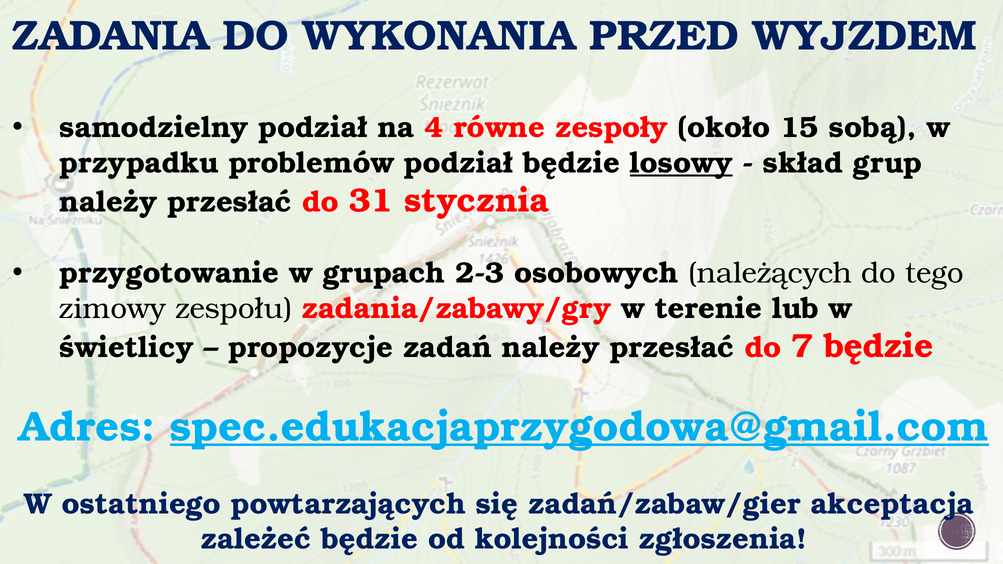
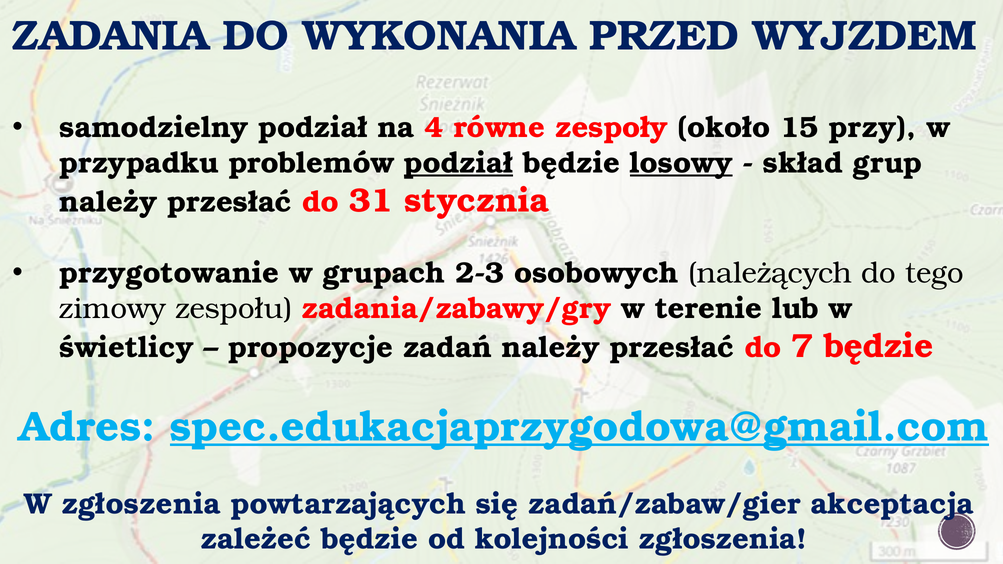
sobą: sobą -> przy (873, 128)
podział underline: none -> present (459, 163)
W ostatniego: ostatniego -> zgłoszenia (141, 504)
